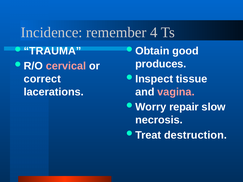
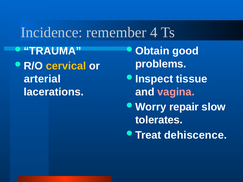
produces: produces -> problems (161, 64)
cervical colour: pink -> yellow (66, 66)
correct: correct -> arterial (42, 79)
necrosis: necrosis -> tolerates (159, 120)
destruction: destruction -> dehiscence (195, 135)
